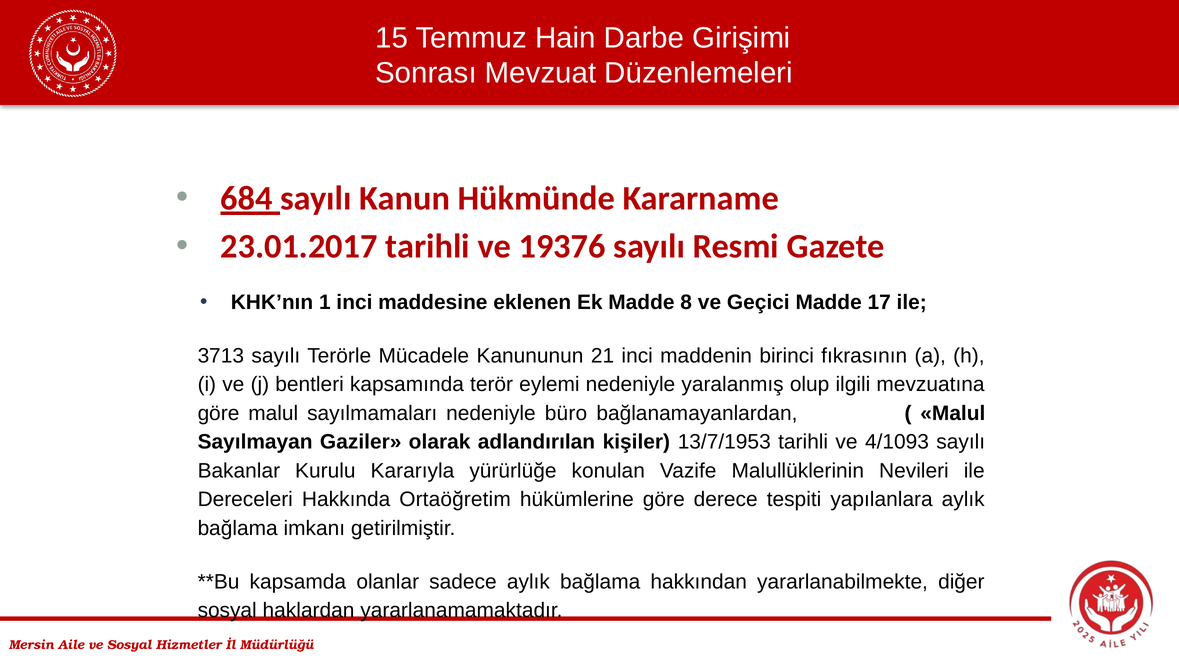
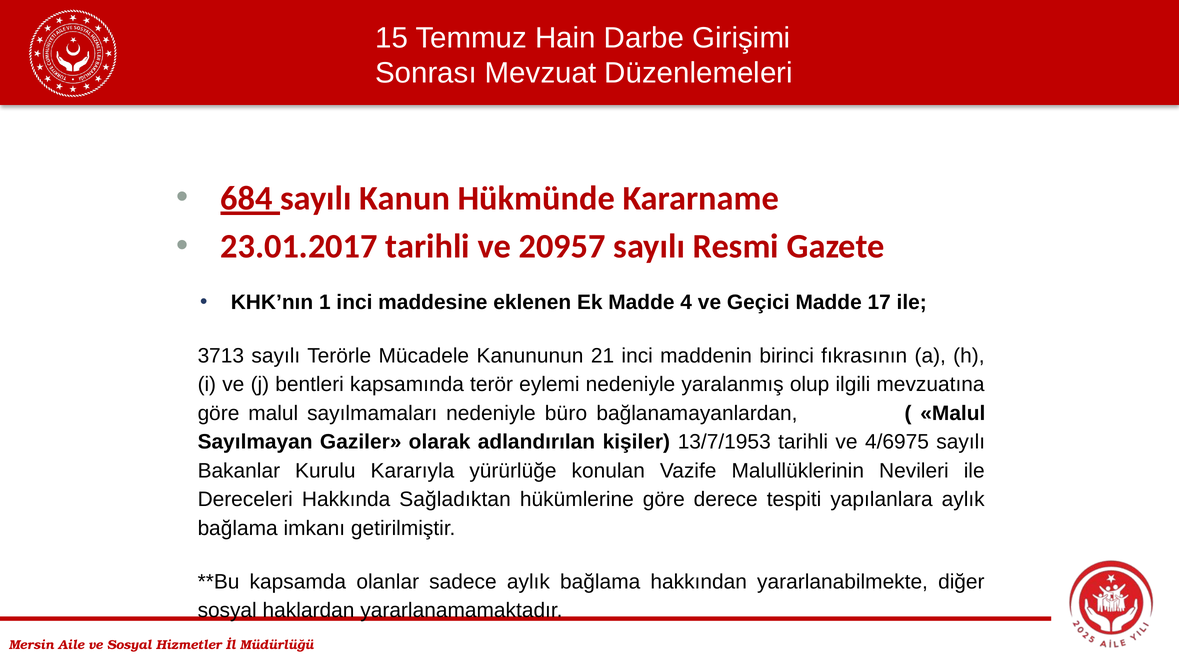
19376: 19376 -> 20957 (562, 247)
8: 8 -> 4 (686, 302)
4/1093: 4/1093 -> 4/6975 (897, 442)
Ortaöğretim: Ortaöğretim -> Sağladıktan (455, 500)
